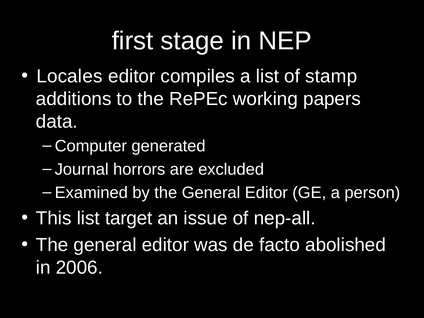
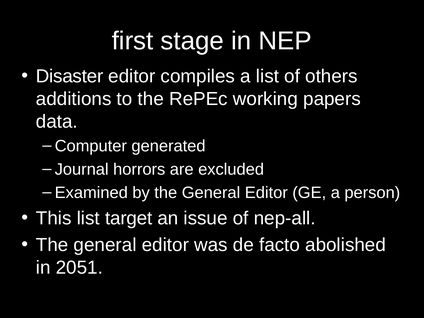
Locales: Locales -> Disaster (70, 76)
stamp: stamp -> others (331, 76)
2006: 2006 -> 2051 (79, 268)
